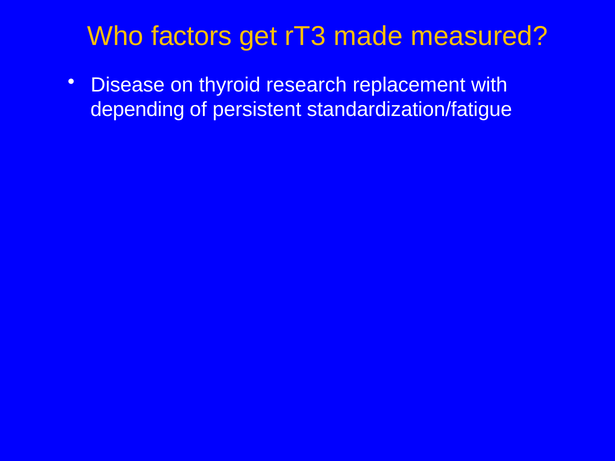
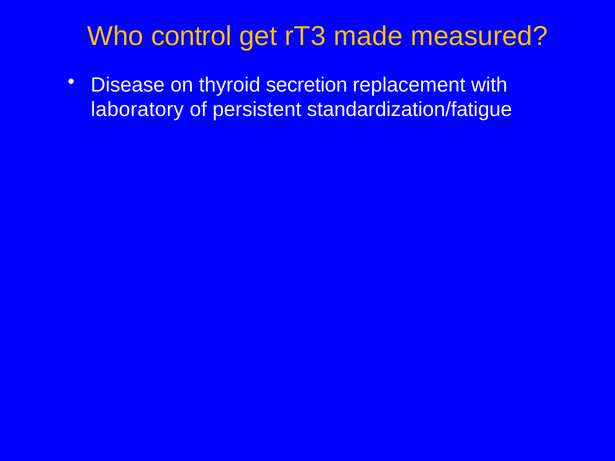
factors: factors -> control (192, 36)
research: research -> secretion (307, 85)
depending: depending -> laboratory (137, 110)
